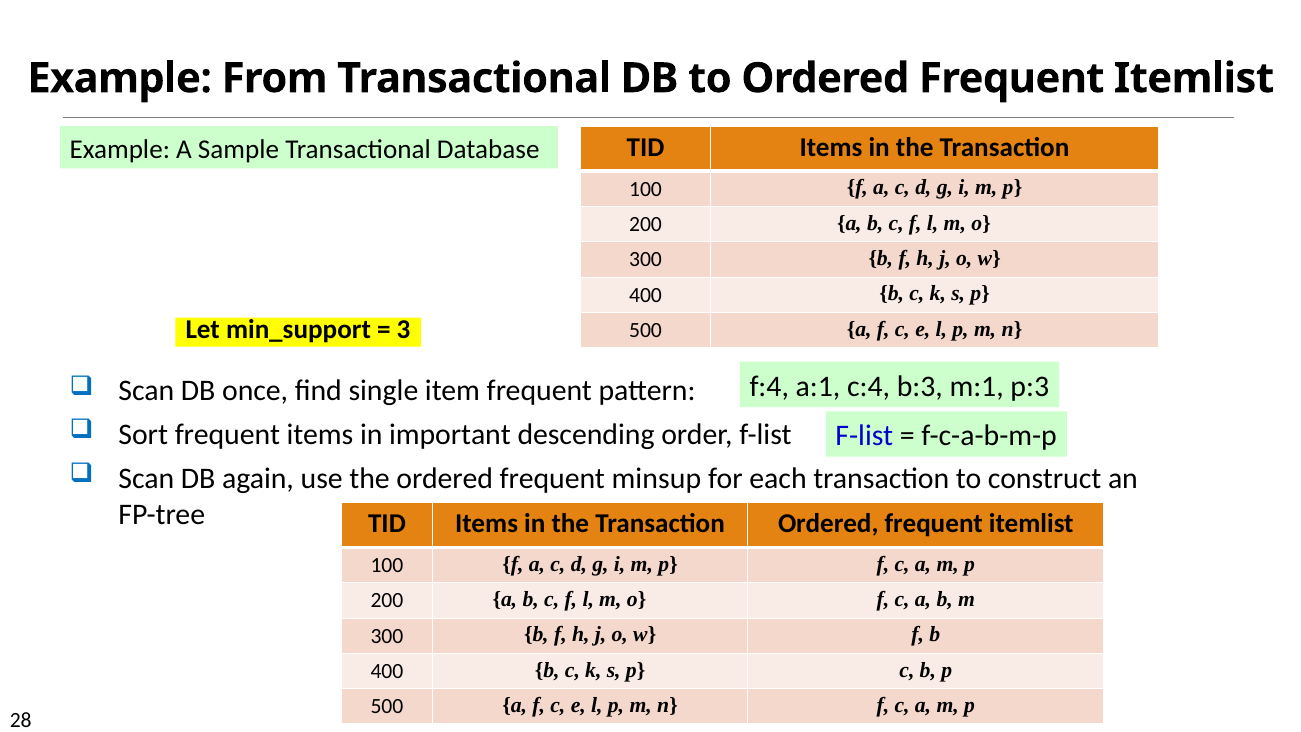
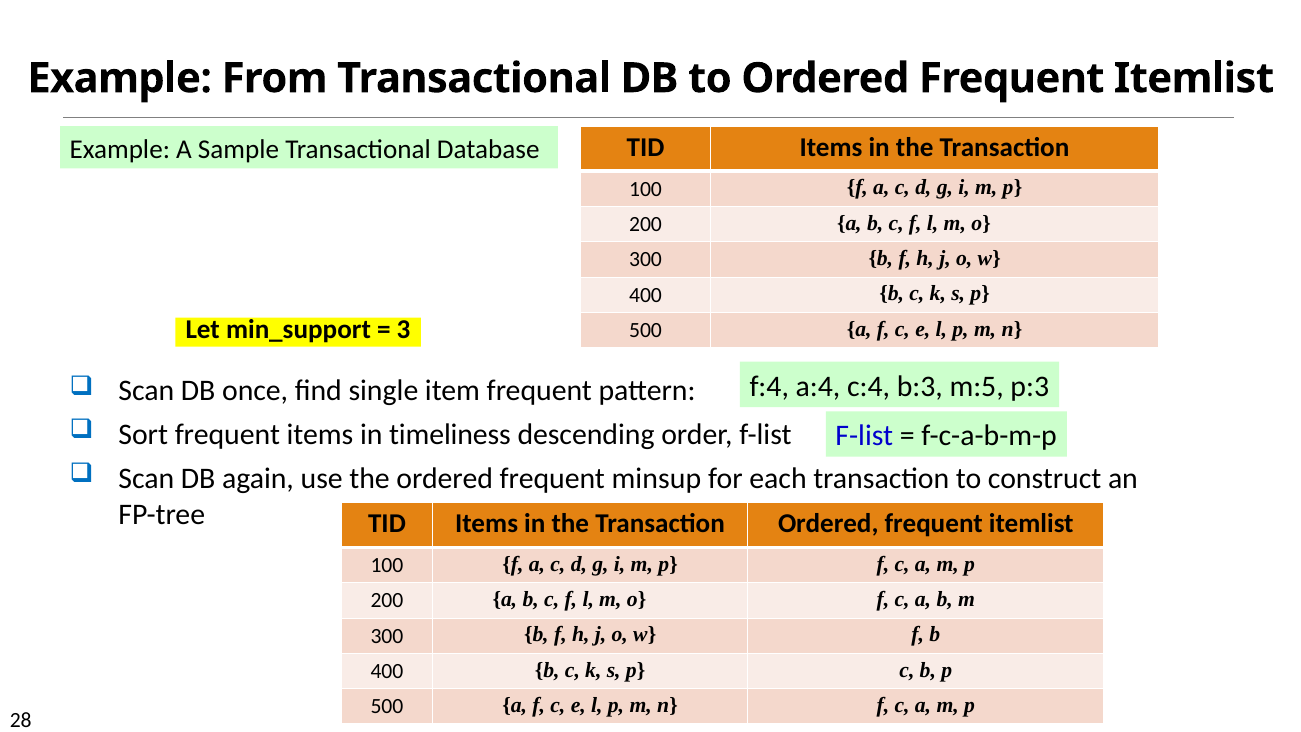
a:1: a:1 -> a:4 (818, 386)
m:1: m:1 -> m:5 (977, 386)
important: important -> timeliness (450, 435)
